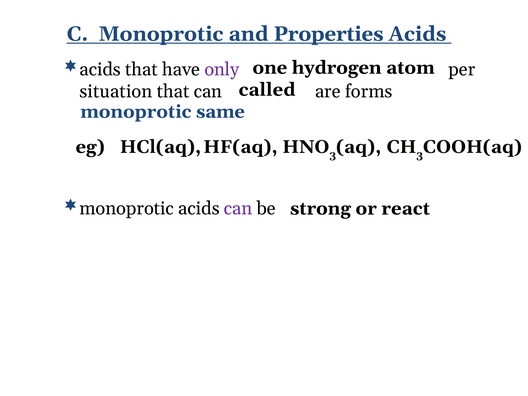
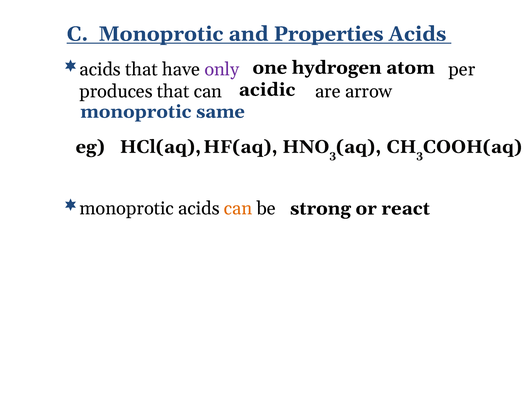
called: called -> acidic (267, 90)
situation: situation -> produces (116, 91)
forms: forms -> arrow (369, 91)
can colour: purple -> orange (238, 208)
